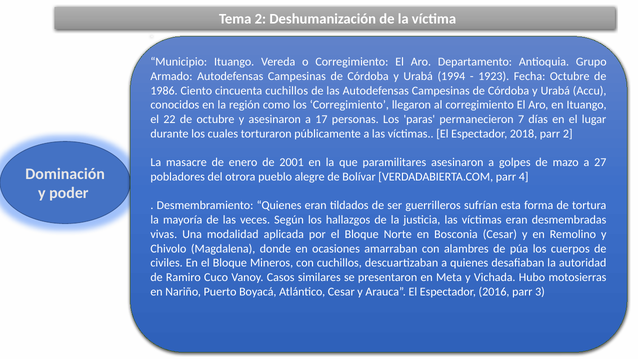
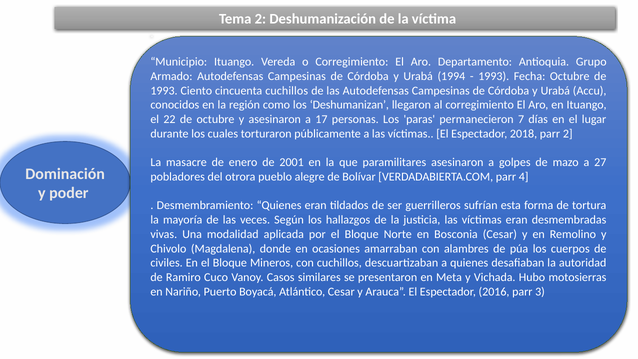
1923: 1923 -> 1993 (494, 76)
1986: 1986 -> 1993 (164, 91)
los Corregimiento: Corregimiento -> Deshumanizan (349, 105)
